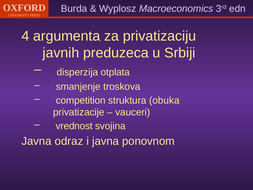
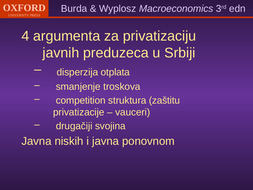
obuka: obuka -> zaštitu (164, 100)
vrednost: vrednost -> drugačiji (74, 126)
odraz: odraz -> niskih (69, 141)
